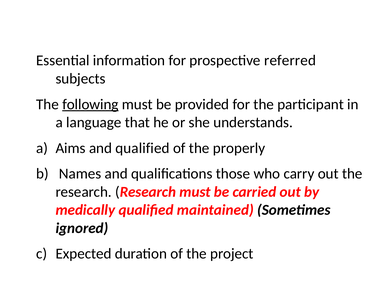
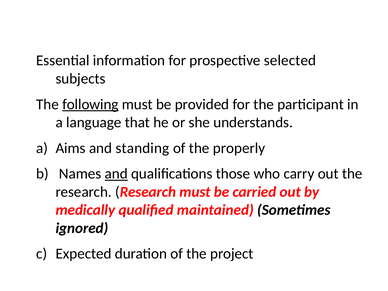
referred: referred -> selected (290, 61)
and qualified: qualified -> standing (142, 148)
and underline: none -> present (116, 174)
